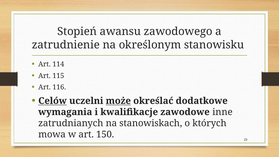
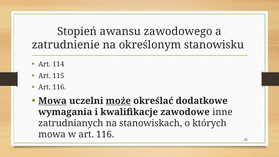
Celów: Celów -> Mowa (52, 101)
w art 150: 150 -> 116 (105, 134)
